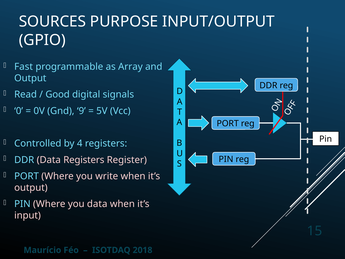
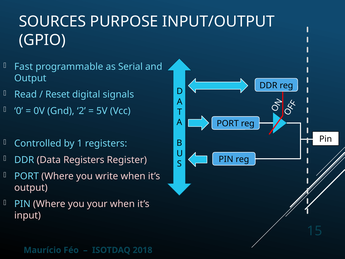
Array: Array -> Serial (130, 67)
Good: Good -> Reset (58, 94)
9: 9 -> 2 (81, 111)
4: 4 -> 1 (80, 143)
you data: data -> your (97, 204)
